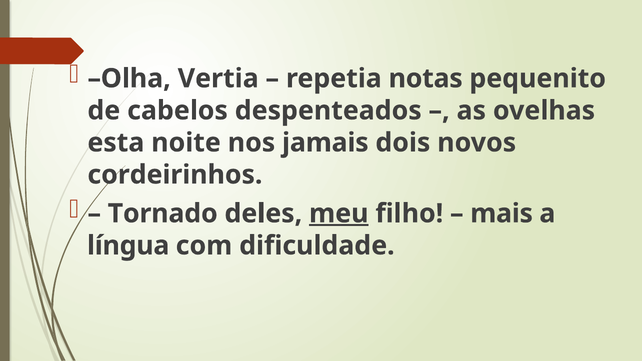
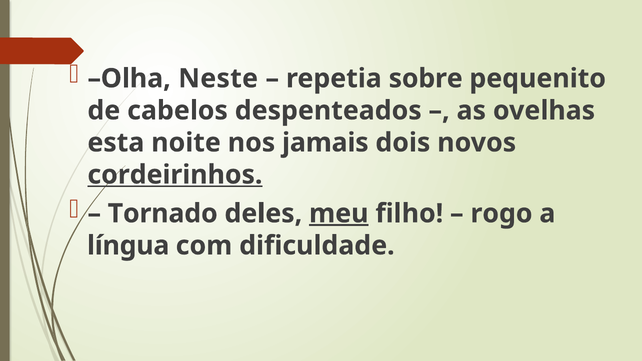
Vertia: Vertia -> Neste (218, 79)
notas: notas -> sobre (426, 79)
cordeirinhos underline: none -> present (175, 175)
mais: mais -> rogo (501, 214)
